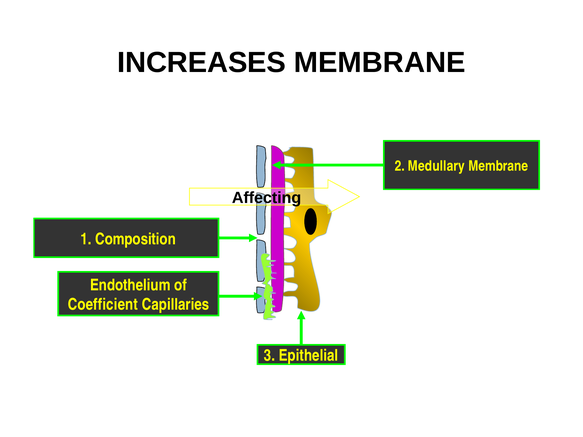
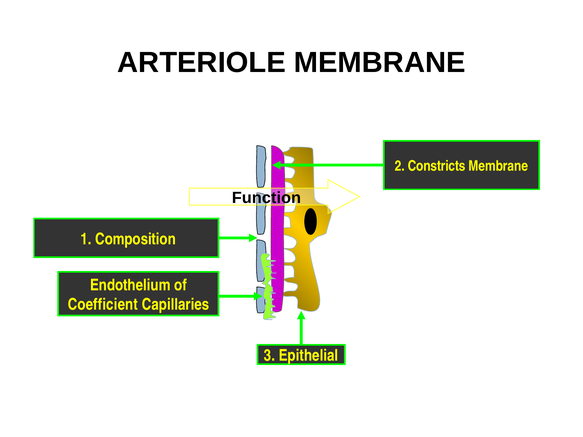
INCREASES: INCREASES -> ARTERIOLE (201, 63)
Medullary: Medullary -> Constricts (437, 166)
Affecting: Affecting -> Function (266, 198)
